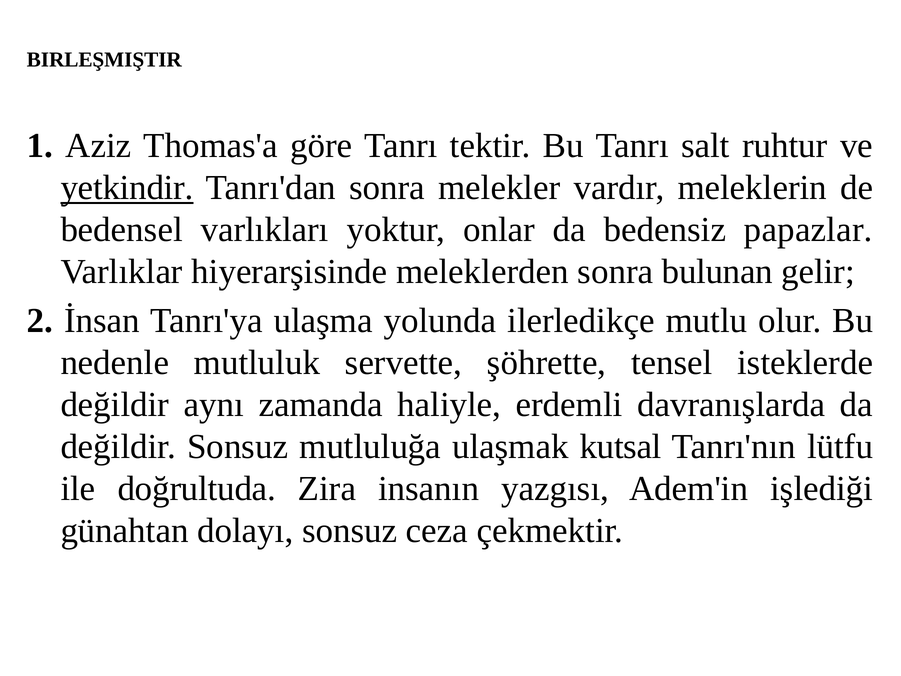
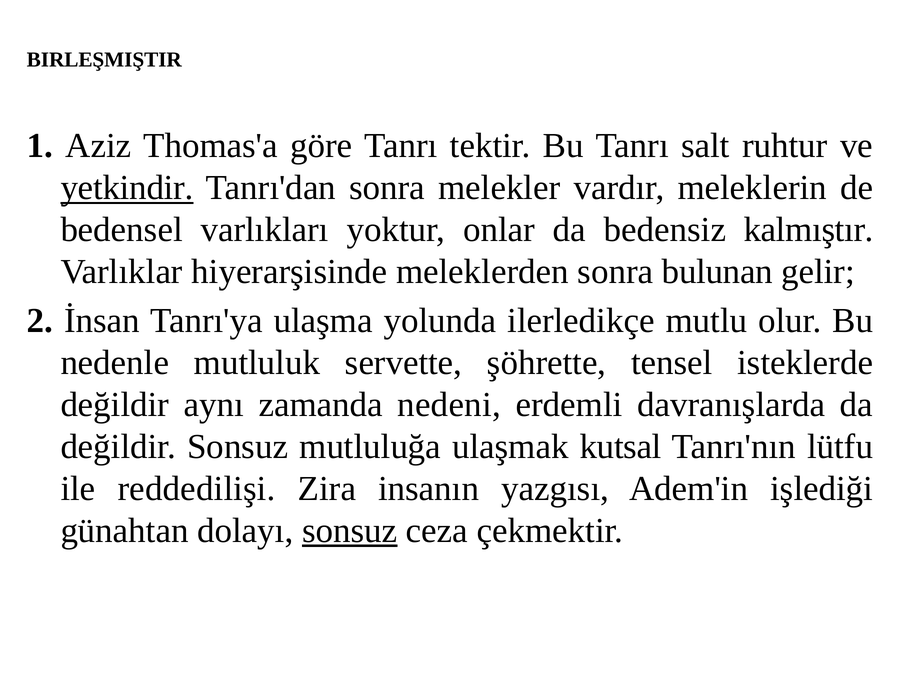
papazlar: papazlar -> kalmıştır (809, 230)
haliyle: haliyle -> nedeni (449, 405)
doğrultuda: doğrultuda -> reddedilişi (197, 489)
sonsuz underline: none -> present (350, 531)
